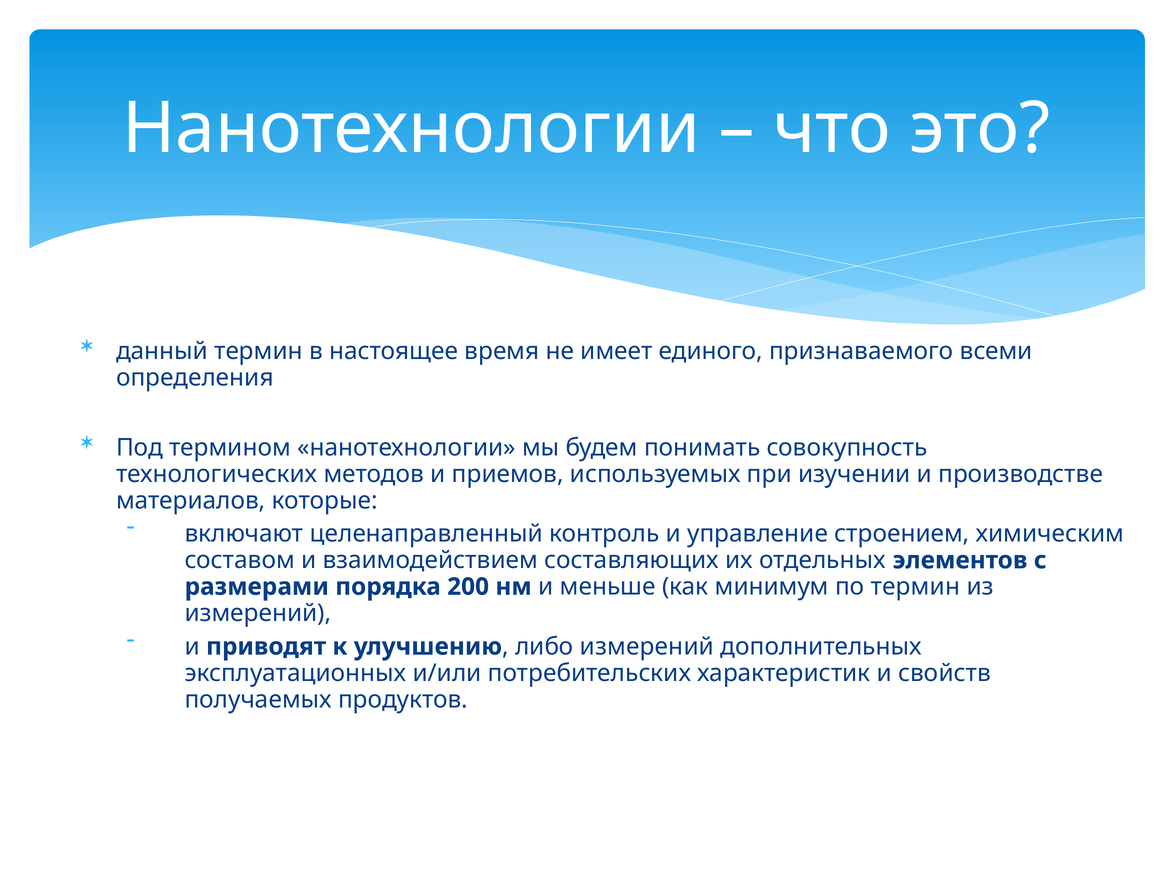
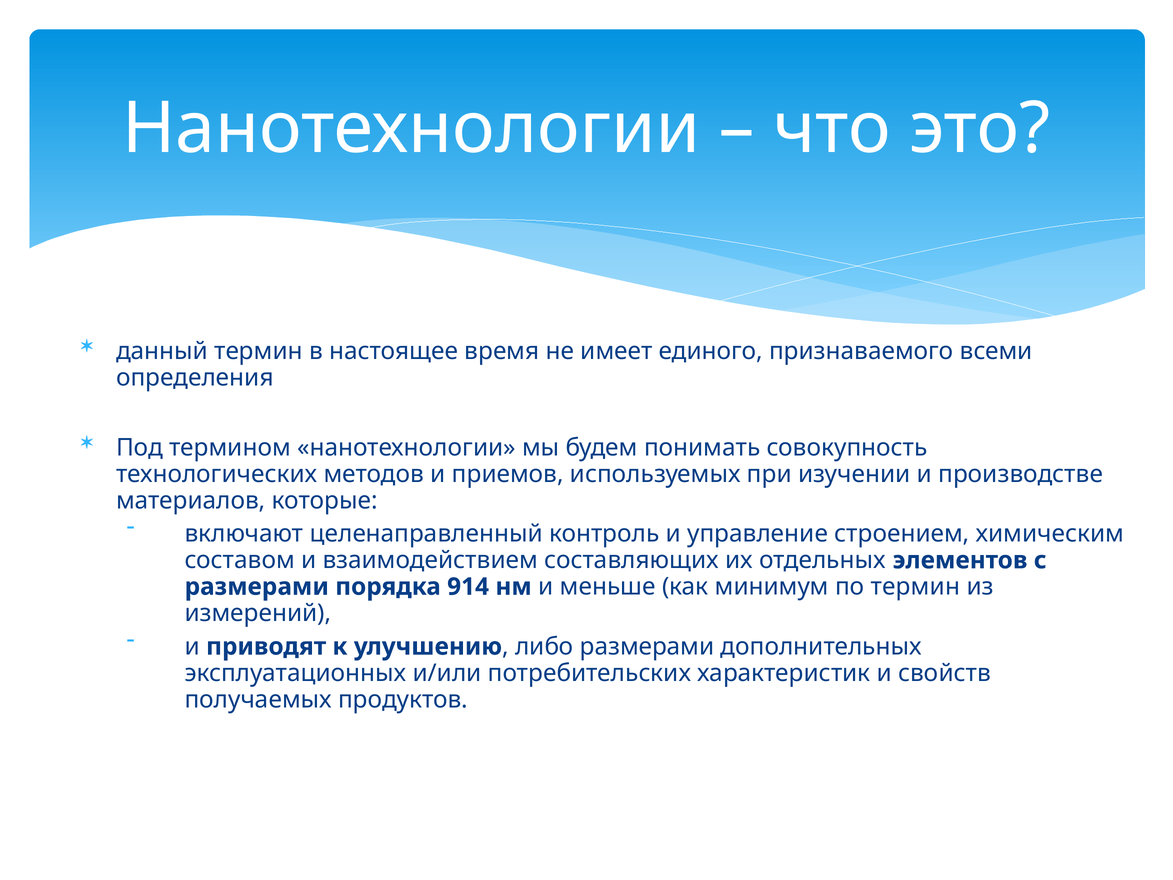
200: 200 -> 914 (468, 587)
либо измерений: измерений -> размерами (647, 646)
